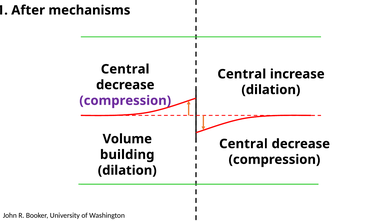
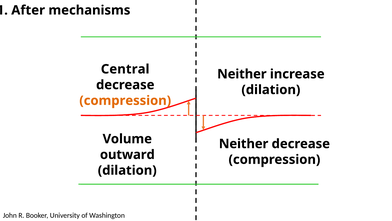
Central: Central -> Neither (242, 74)
compression colour: purple -> orange (125, 100)
Central: Central -> Neither (244, 144)
building: building -> outward (127, 154)
